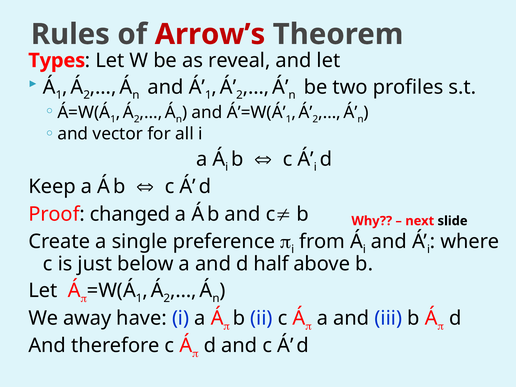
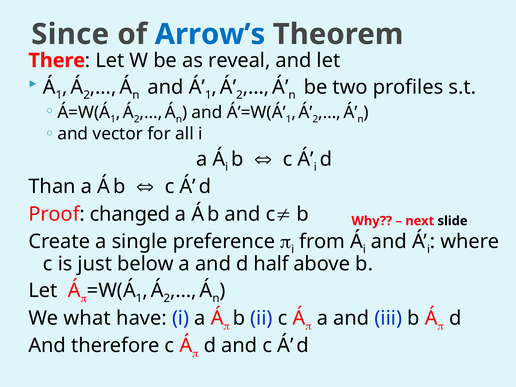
Rules: Rules -> Since (70, 34)
Arrow’s colour: red -> blue (210, 34)
Types: Types -> There (57, 61)
Keep: Keep -> Than (52, 187)
away: away -> what (87, 318)
